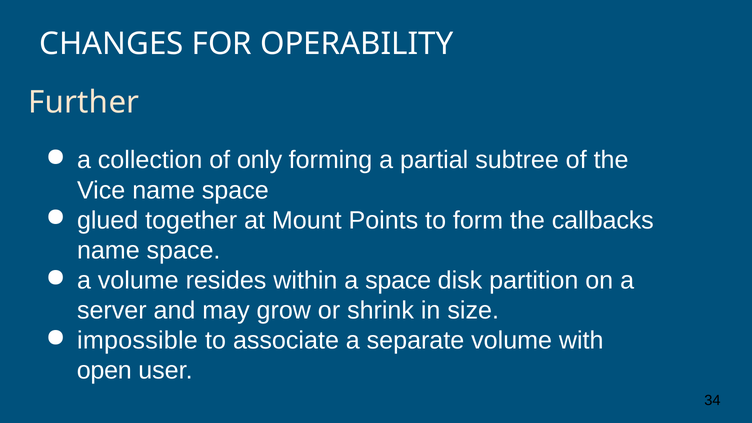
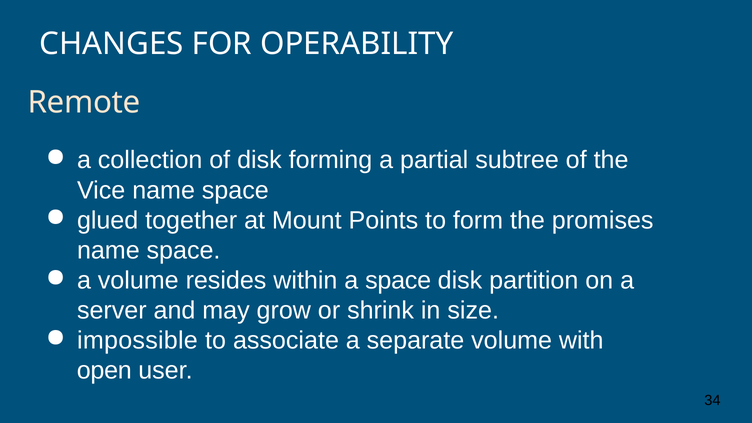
Further: Further -> Remote (84, 102)
of only: only -> disk (259, 160)
callbacks: callbacks -> promises (603, 220)
